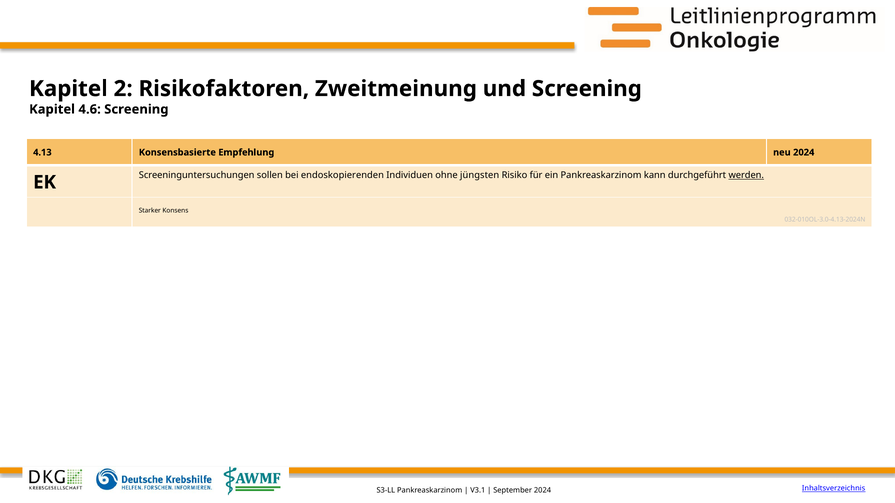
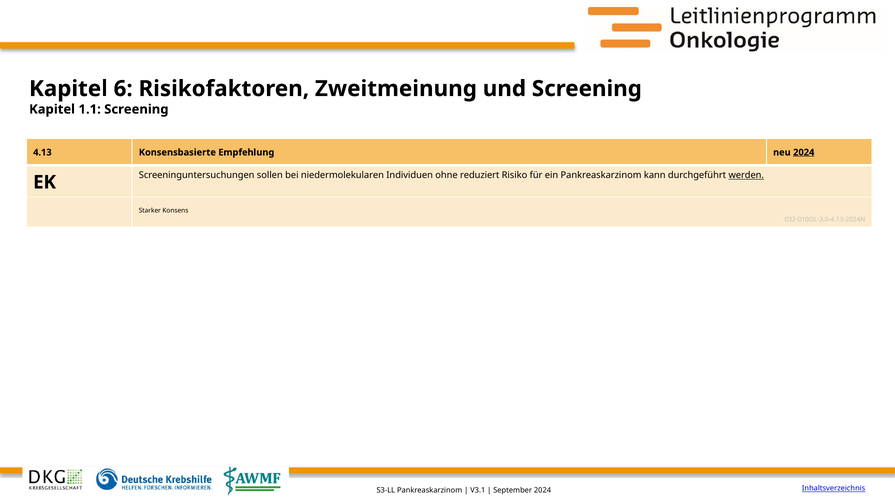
2: 2 -> 6 (123, 89)
4.6: 4.6 -> 1.1 (90, 109)
2024 underline: none -> present (804, 152)
endoskopierenden: endoskopierenden -> niedermolekularen (342, 175)
jüngsten: jüngsten -> reduziert (480, 175)
